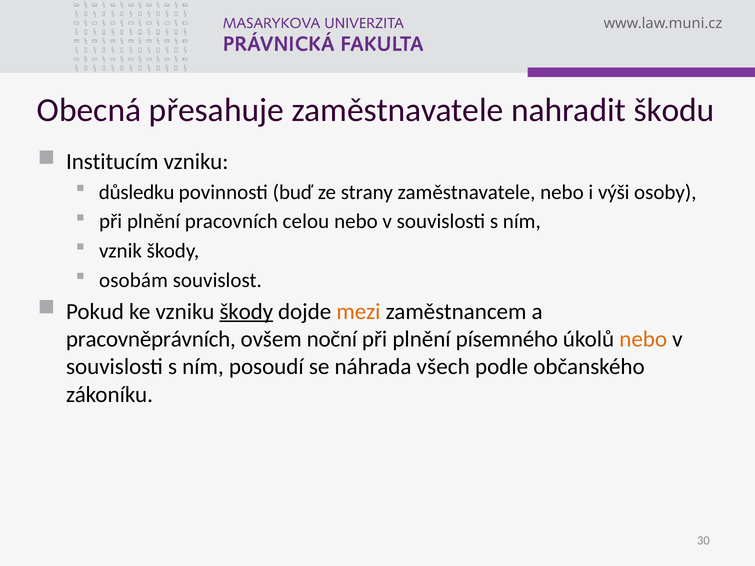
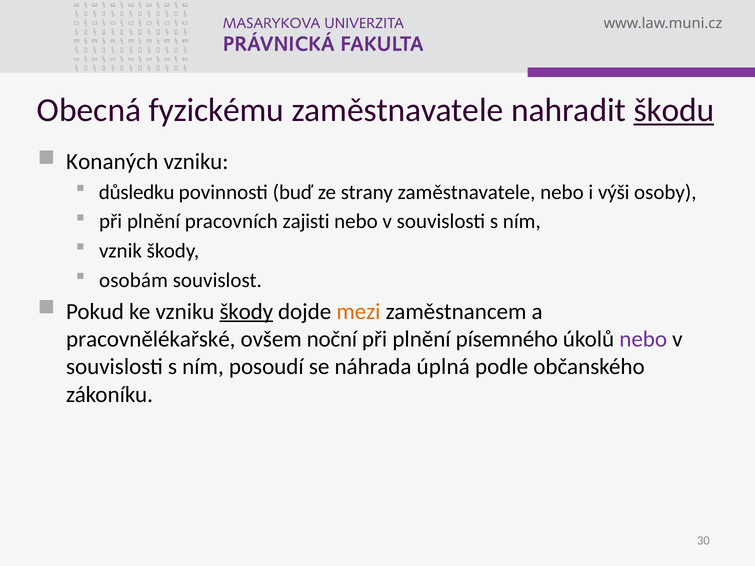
přesahuje: přesahuje -> fyzickému (217, 110)
škodu underline: none -> present (674, 110)
Institucím: Institucím -> Konaných (112, 162)
celou: celou -> zajisti (306, 222)
pracovněprávních: pracovněprávních -> pracovnělékařské (151, 339)
nebo colour: orange -> purple (643, 339)
všech: všech -> úplná (443, 367)
